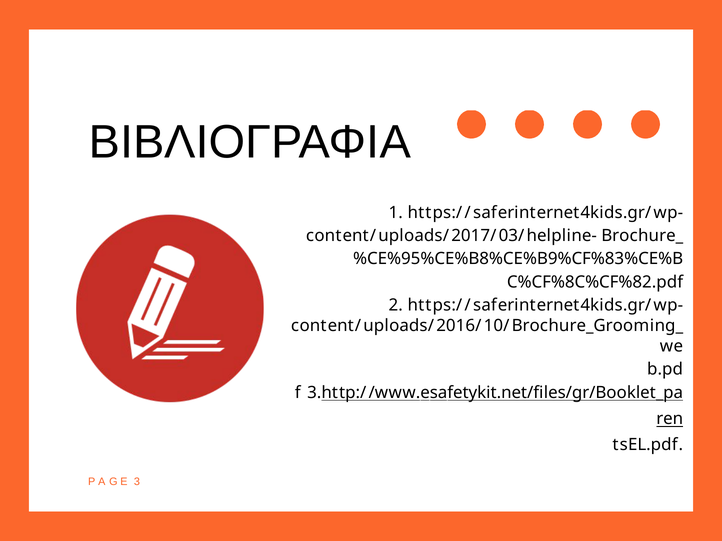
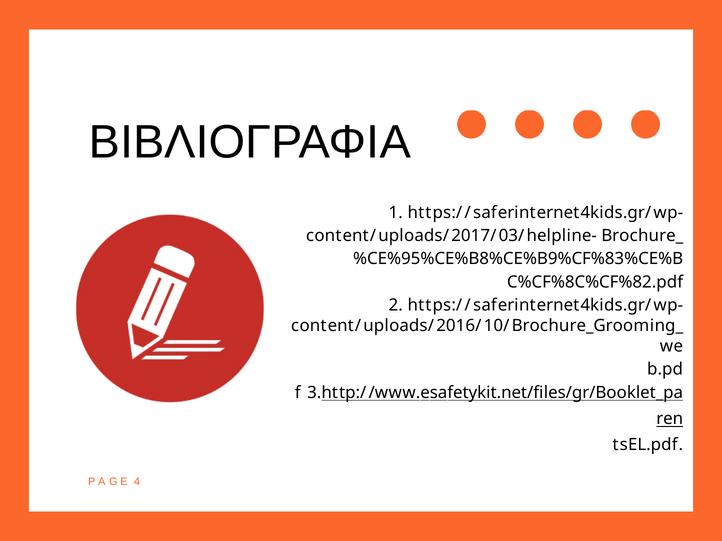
3: 3 -> 4 (137, 482)
